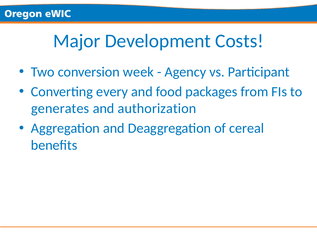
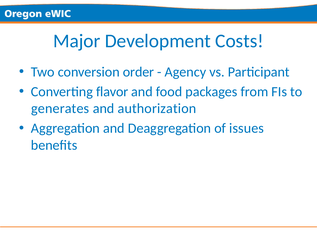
week: week -> order (139, 72)
every: every -> flavor (112, 92)
cereal: cereal -> issues (247, 128)
